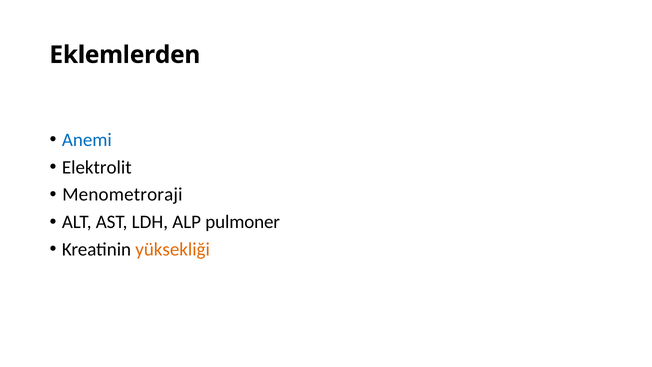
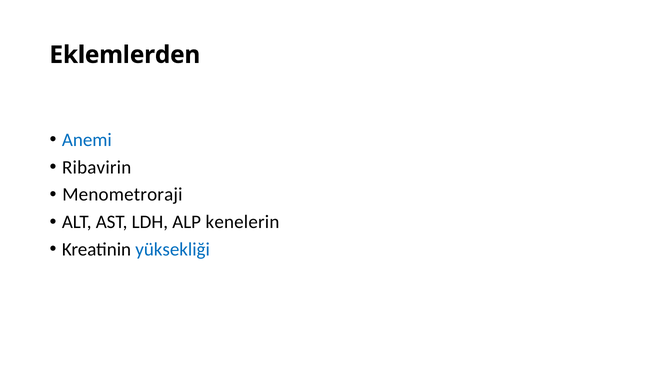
Elektrolit: Elektrolit -> Ribavirin (97, 167)
pulmoner: pulmoner -> kenelerin (242, 222)
yüksekliği colour: orange -> blue (173, 249)
